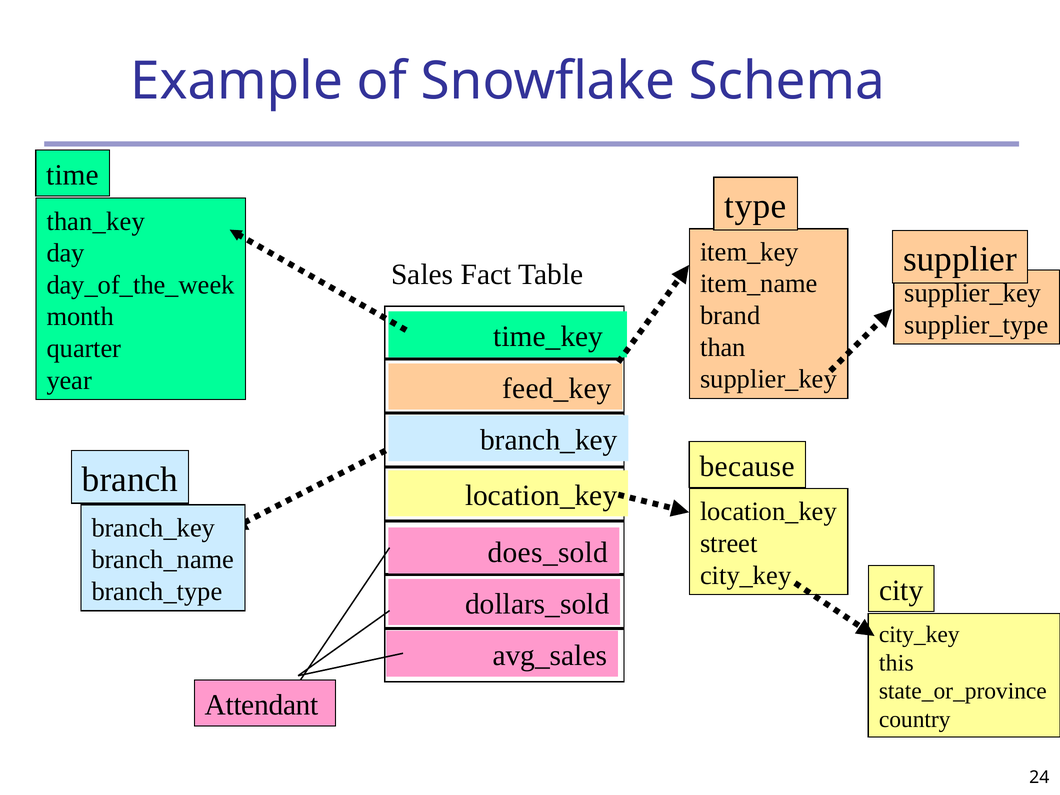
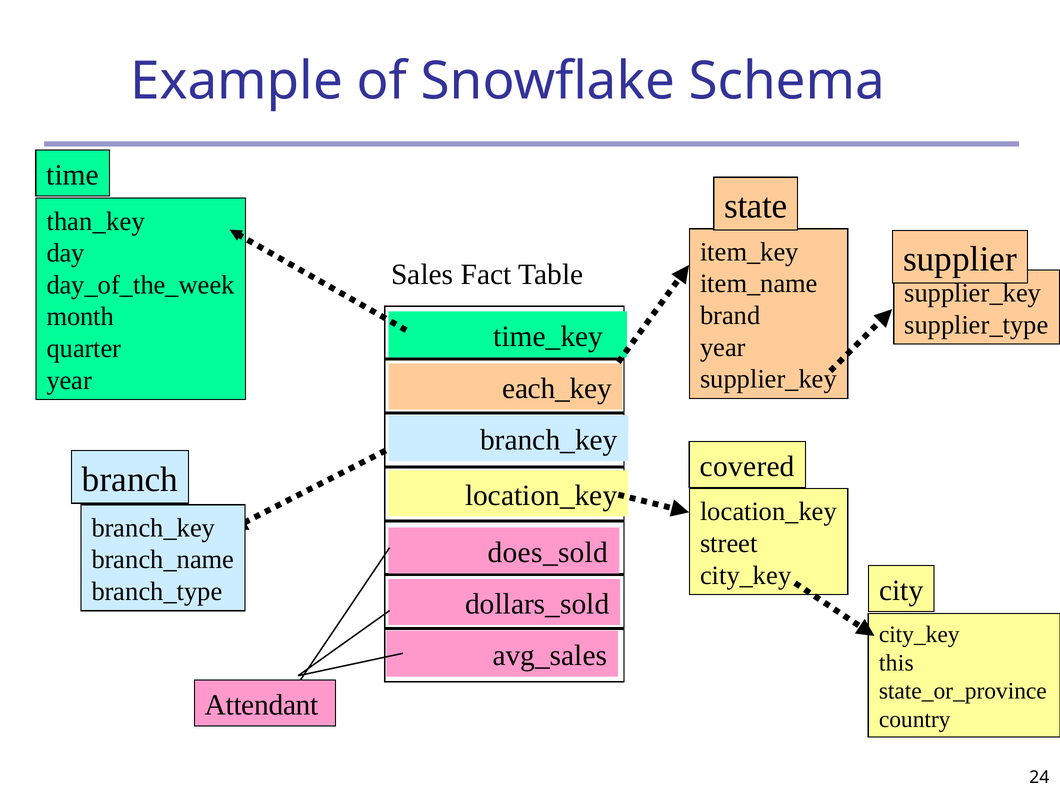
type: type -> state (756, 206)
than: than -> year (723, 347)
feed_key: feed_key -> each_key (557, 389)
because: because -> covered (747, 467)
